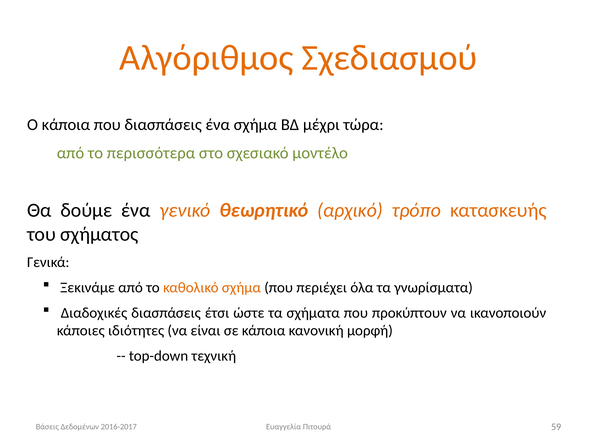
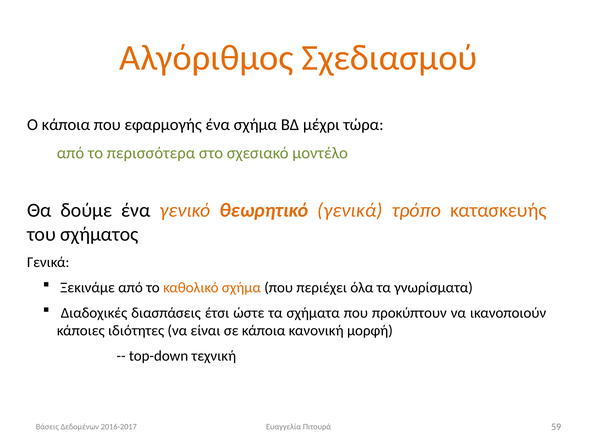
που διασπάσεις: διασπάσεις -> εφαρμογής (163, 125)
θεωρητικό αρχικό: αρχικό -> γενικά (350, 211)
